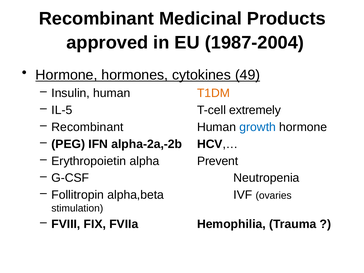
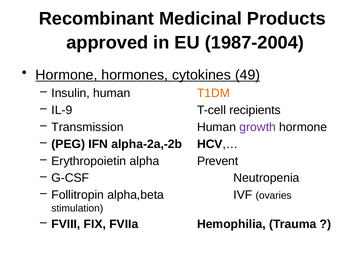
IL-5: IL-5 -> IL-9 (62, 110)
extremely: extremely -> recipients (255, 110)
Recombinant: Recombinant -> Transmission (87, 127)
growth colour: blue -> purple (258, 127)
